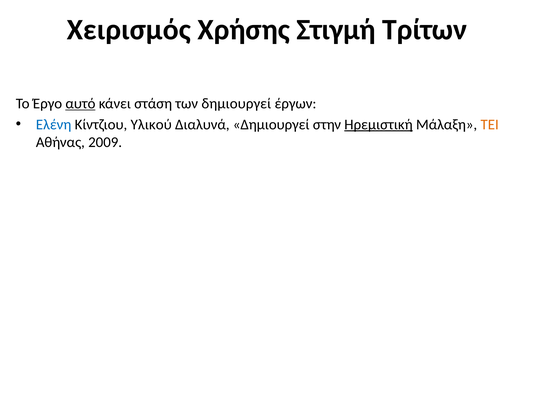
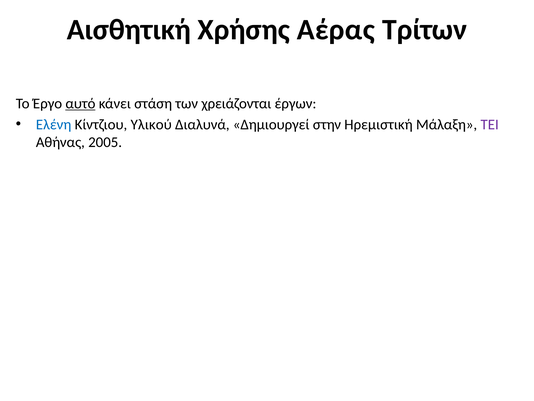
Χειρισμός: Χειρισμός -> Αισθητική (129, 30)
Στιγμή: Στιγμή -> Αέρας (336, 30)
των δημιουργεί: δημιουργεί -> χρειάζονται (236, 104)
Ηρεμιστική underline: present -> none (379, 124)
ΤΕΙ colour: orange -> purple (490, 124)
2009: 2009 -> 2005 (105, 142)
